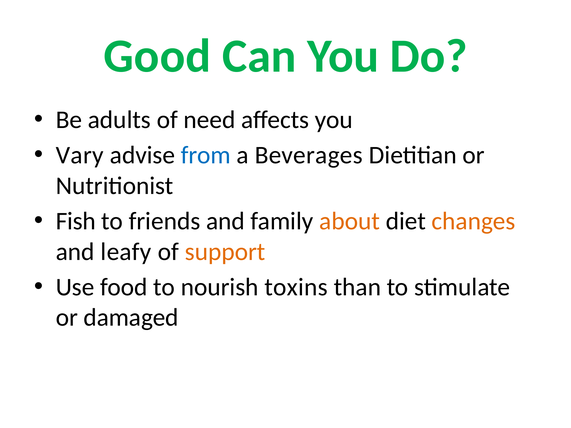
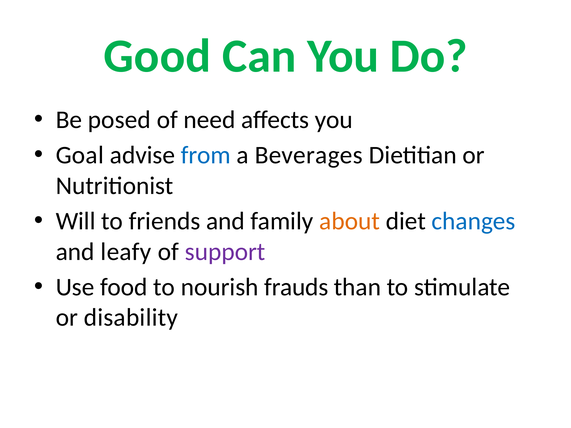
adults: adults -> posed (119, 120)
Vary: Vary -> Goal (80, 155)
Fish: Fish -> Will (76, 221)
changes colour: orange -> blue (474, 221)
support colour: orange -> purple (225, 252)
toxins: toxins -> frauds (296, 287)
damaged: damaged -> disability (131, 318)
